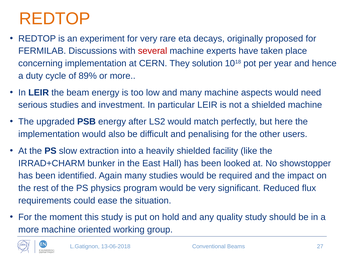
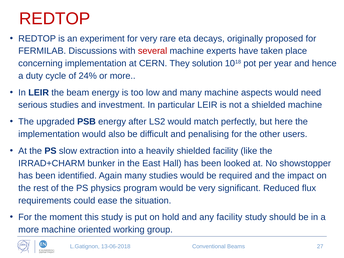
REDTOP colour: orange -> red (55, 19)
89%: 89% -> 24% (88, 76)
any quality: quality -> facility (229, 217)
